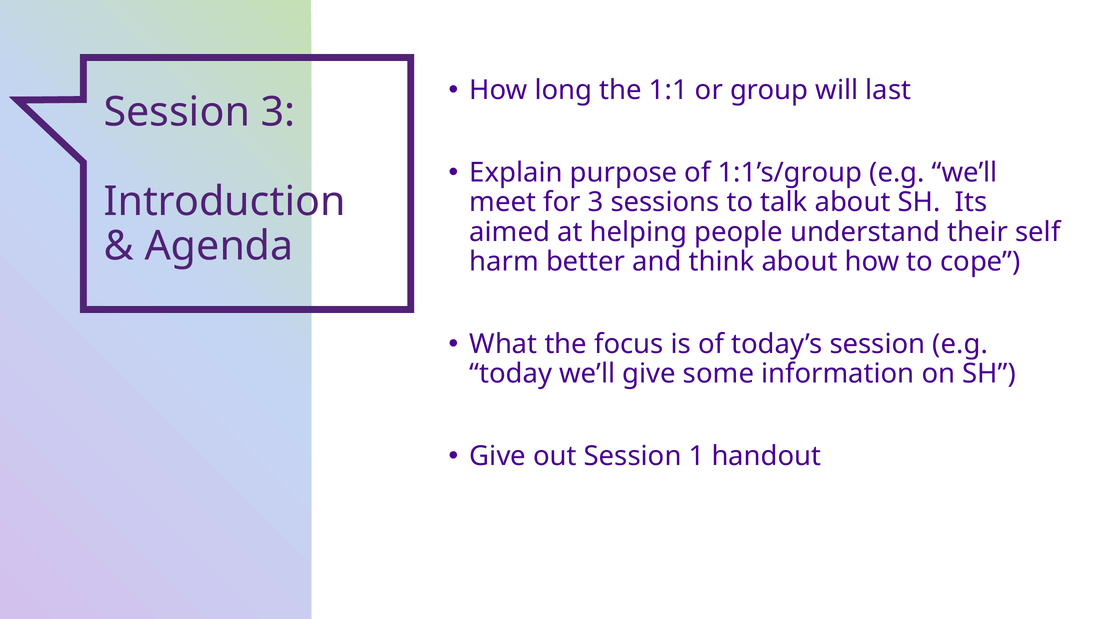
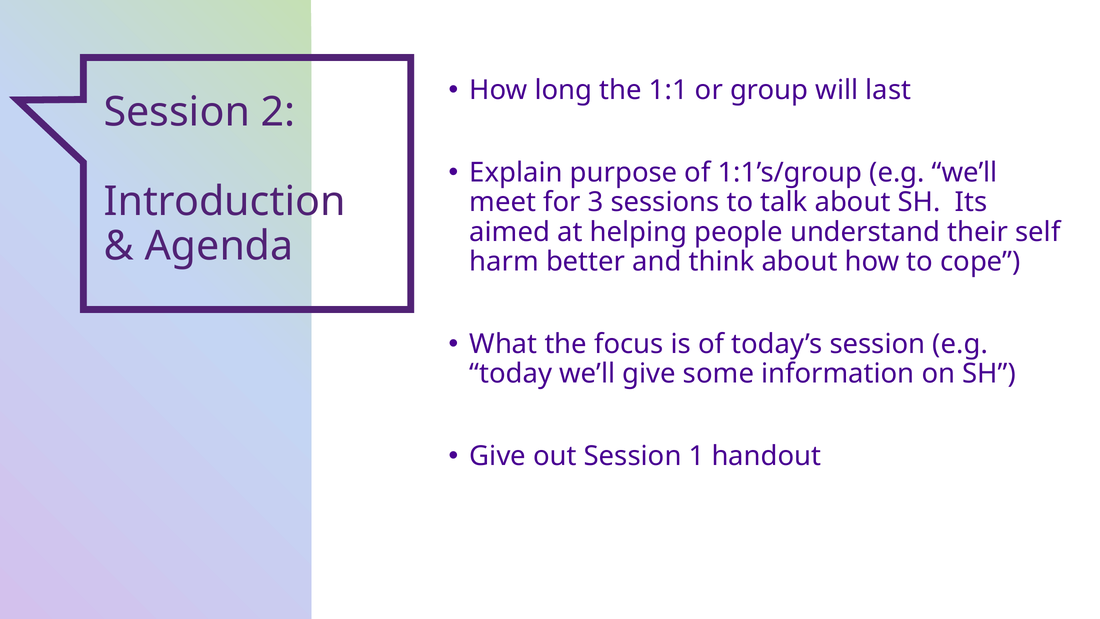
Session 3: 3 -> 2 (278, 112)
